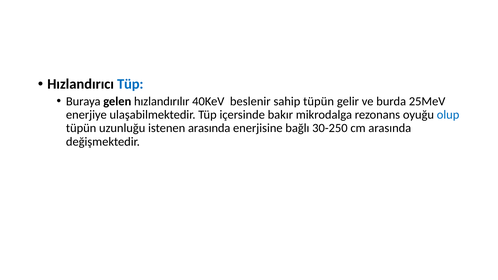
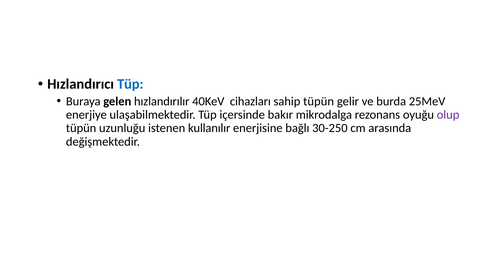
beslenir: beslenir -> cihazları (250, 101)
olup colour: blue -> purple (448, 115)
istenen arasında: arasında -> kullanılır (209, 128)
